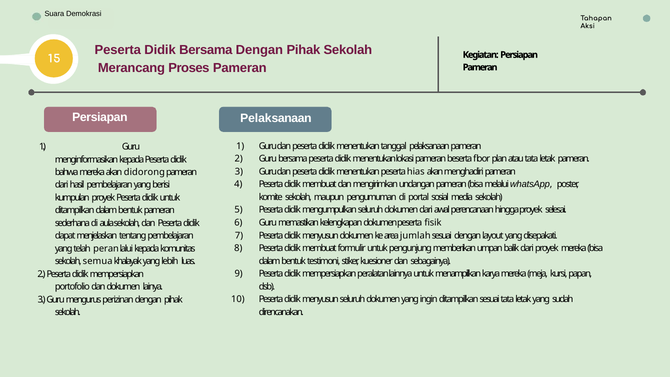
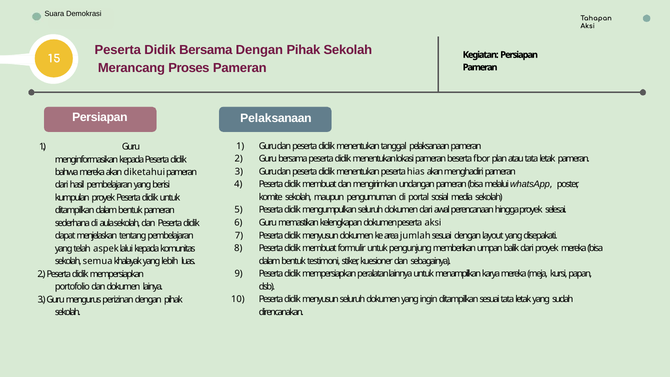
didorong: didorong -> diketahui (144, 172)
peserta fisik: fisik -> aksi (433, 223)
peran: peran -> aspek (106, 249)
